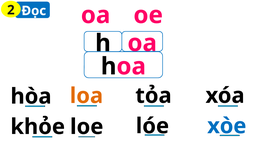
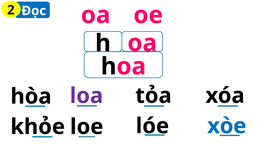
loa colour: orange -> purple (86, 96)
